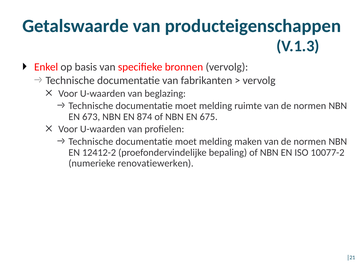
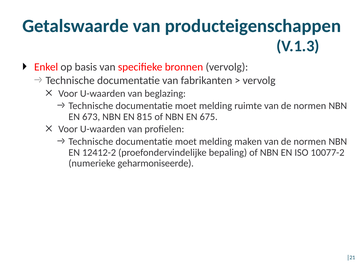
874: 874 -> 815 (145, 117)
renovatiewerken: renovatiewerken -> geharmoniseerde (156, 163)
